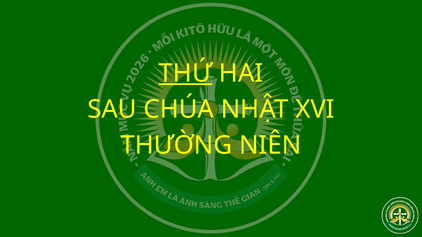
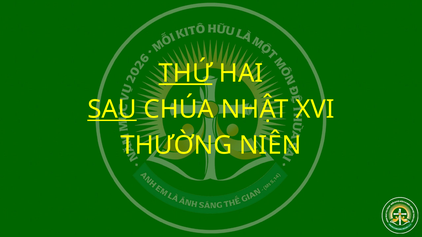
SAU underline: none -> present (112, 109)
